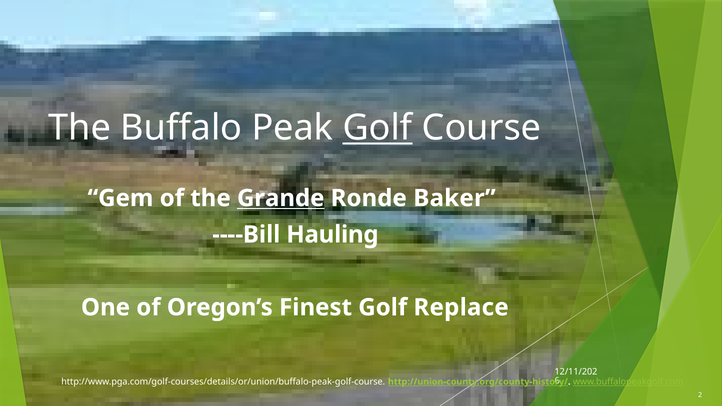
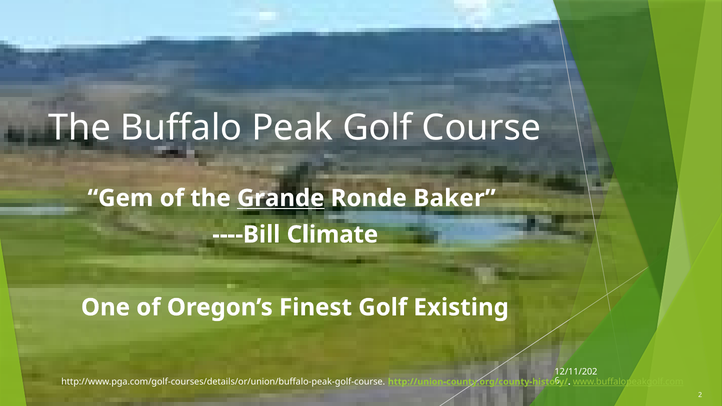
Golf underline: present -> none (377, 128)
Hauling: Hauling -> Climate (332, 235)
Replace: Replace -> Existing (461, 307)
